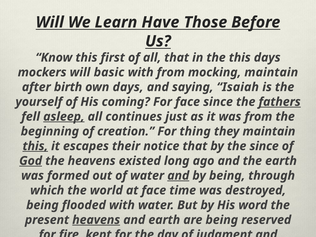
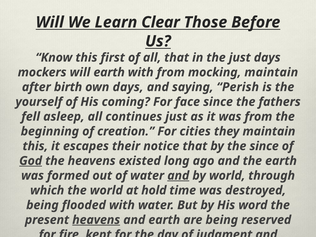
Have: Have -> Clear (161, 22)
the this: this -> just (240, 58)
will basic: basic -> earth (109, 72)
Isaiah: Isaiah -> Perish (238, 87)
fathers underline: present -> none (280, 102)
asleep underline: present -> none (64, 117)
thing: thing -> cities (195, 131)
this underline: present -> none (35, 146)
by being: being -> world (227, 176)
at face: face -> hold (154, 190)
